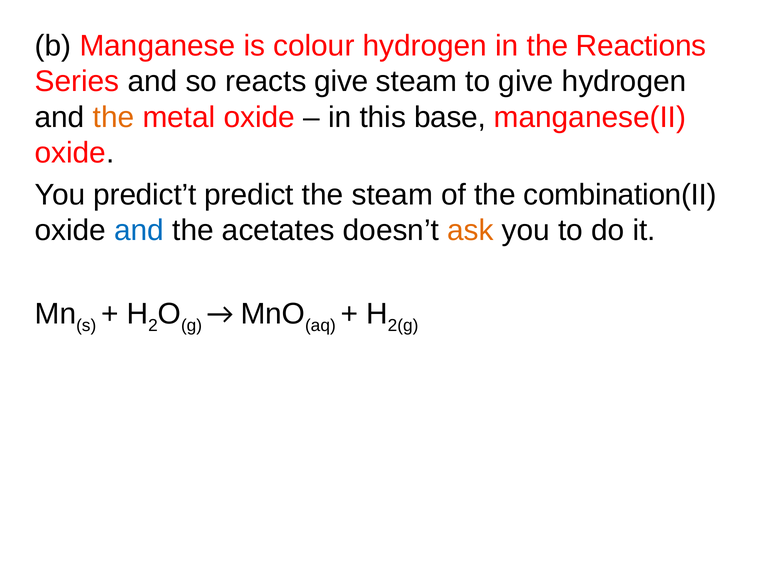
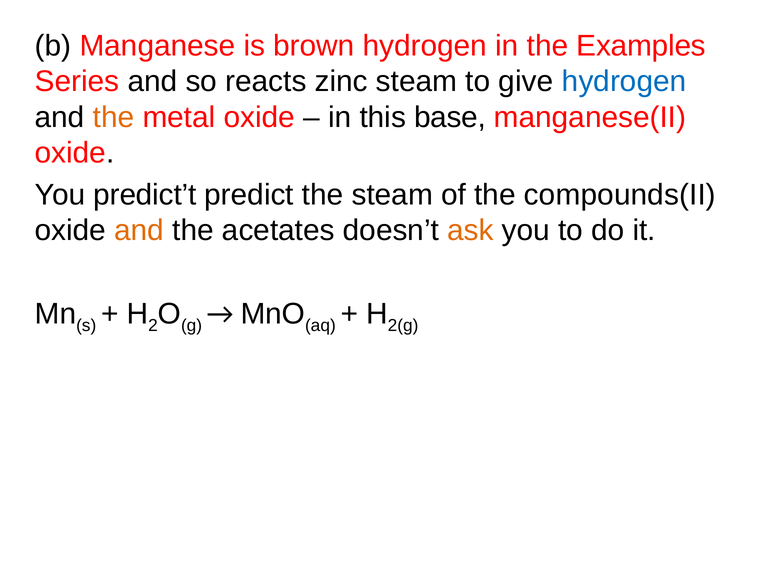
colour: colour -> brown (314, 46)
Reactions: Reactions -> Examples (641, 46)
reacts give: give -> zinc (341, 81)
hydrogen colour: black -> blue (624, 81)
combination(II: combination(II -> compounds(II (620, 195)
and colour: blue -> orange (139, 231)
